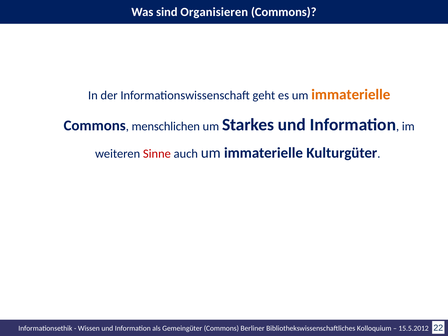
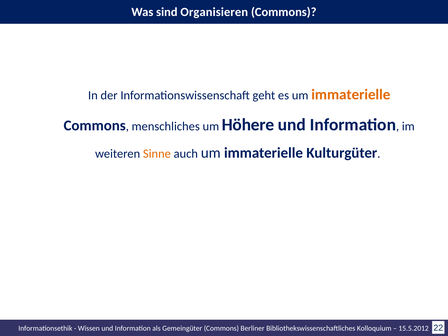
menschlichen: menschlichen -> menschliches (166, 126)
Starkes: Starkes -> Höhere (248, 125)
Sinne colour: red -> orange (157, 154)
